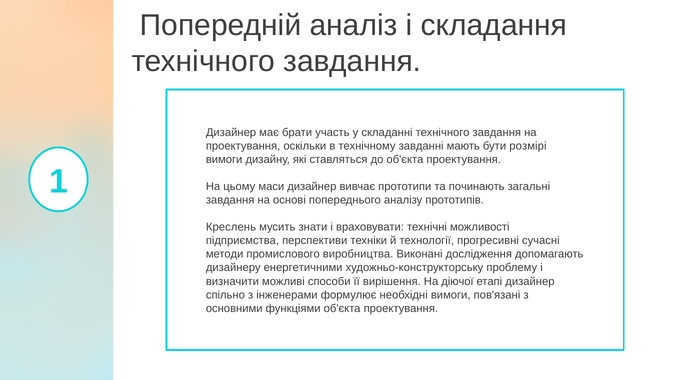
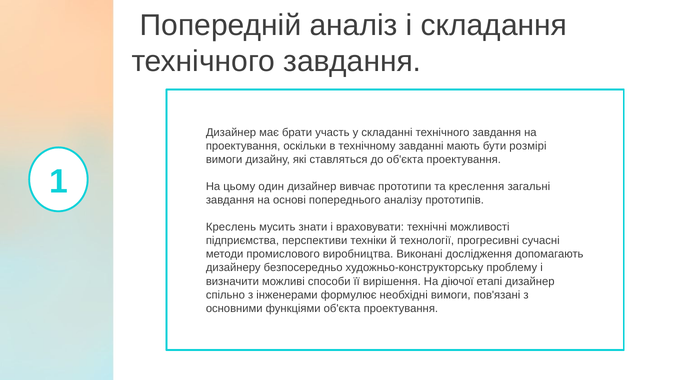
маси: маси -> один (271, 187)
починають: починають -> креслення (477, 187)
енергетичними: енергетичними -> безпосередньо (303, 268)
